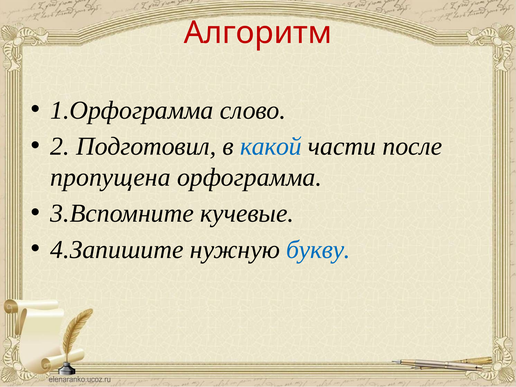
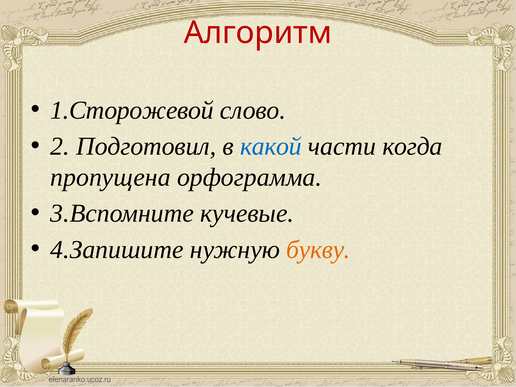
1.Орфограмма: 1.Орфограмма -> 1.Сторожевой (132, 110)
после: после -> когда (412, 146)
букву colour: blue -> orange (318, 249)
